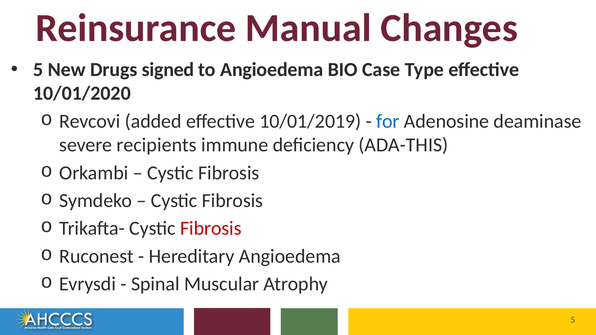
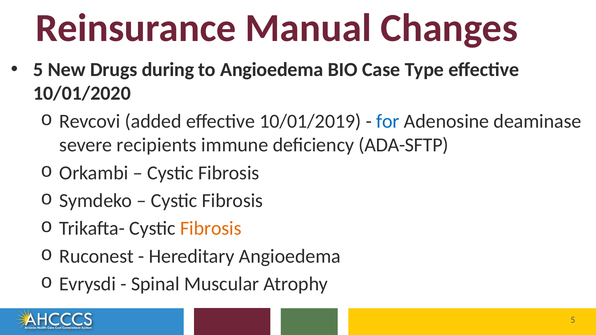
signed: signed -> during (168, 70)
ADA-THIS: ADA-THIS -> ADA-SFTP (403, 145)
Fibrosis colour: red -> orange (211, 229)
